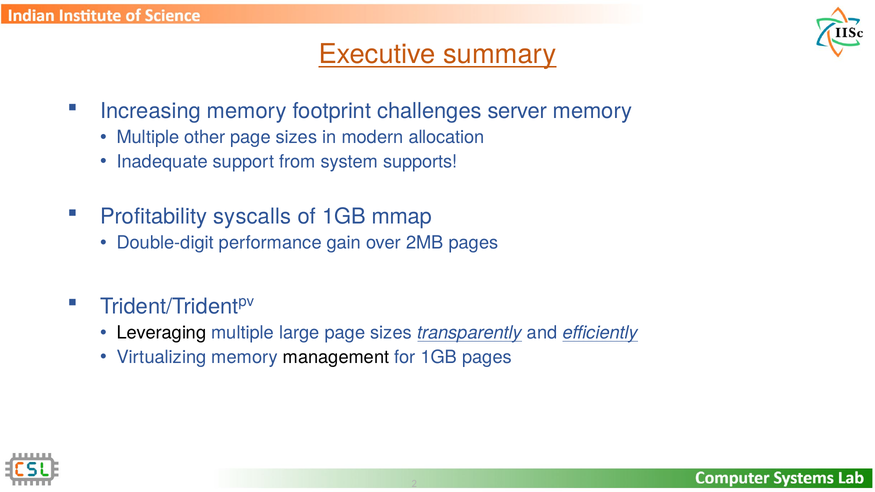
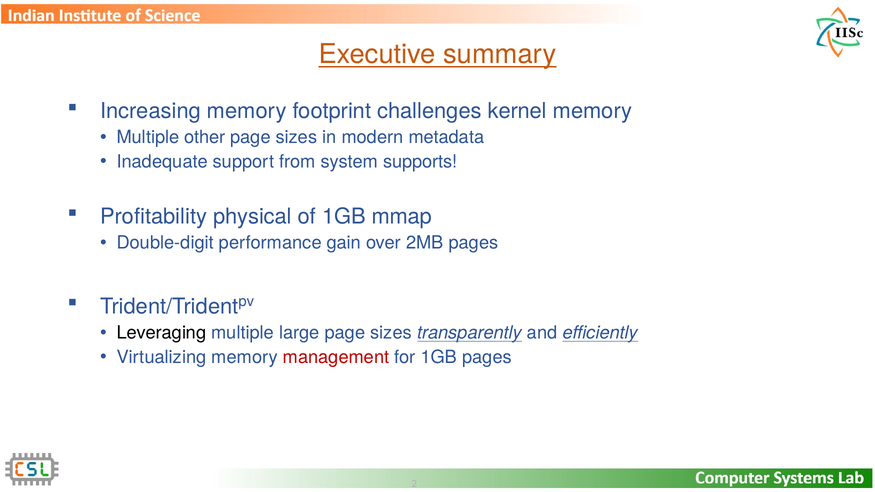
server: server -> kernel (517, 111)
allocation: allocation -> metadata (446, 137)
syscalls: syscalls -> physical (252, 217)
management colour: black -> red (336, 357)
